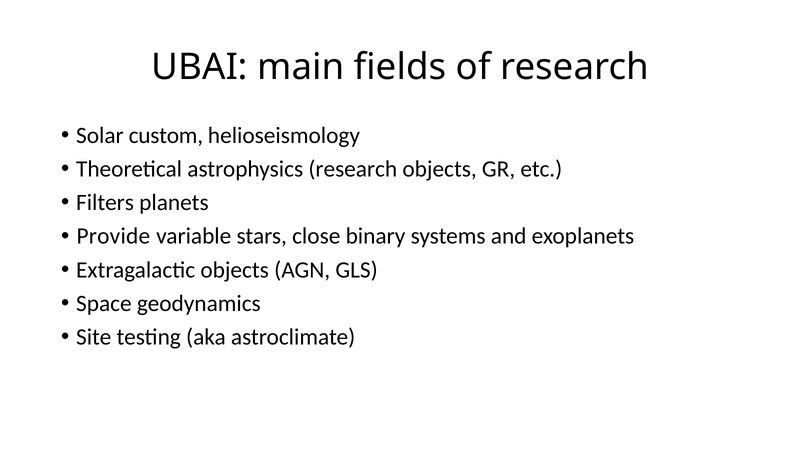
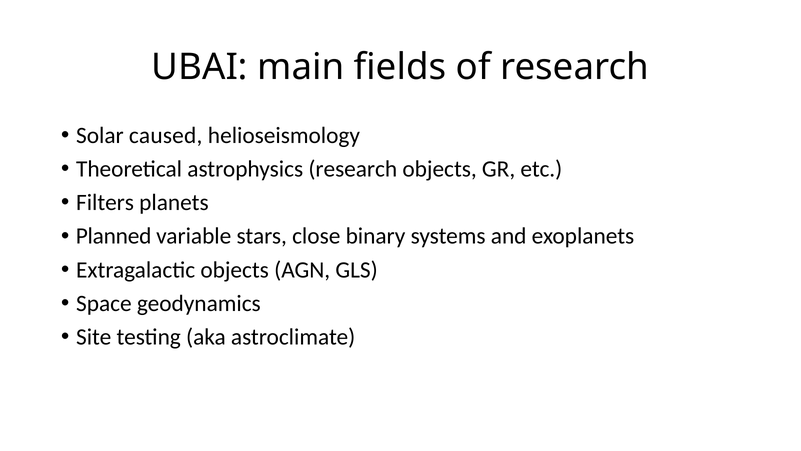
custom: custom -> caused (166, 135)
Provide: Provide -> Planned (114, 236)
